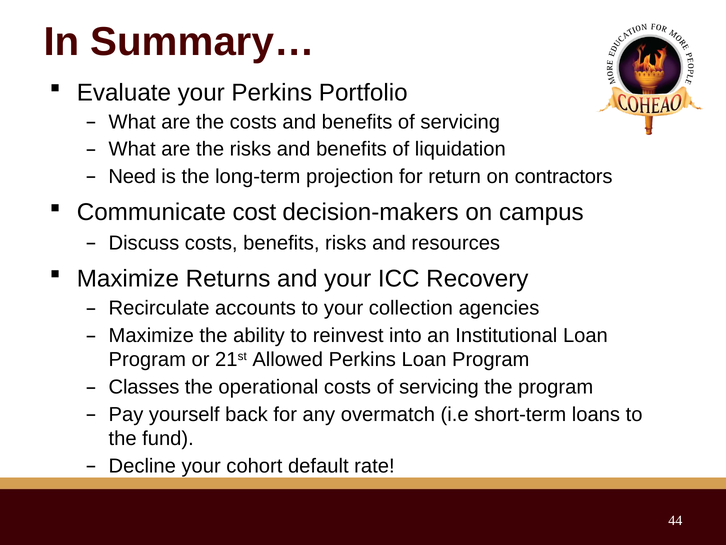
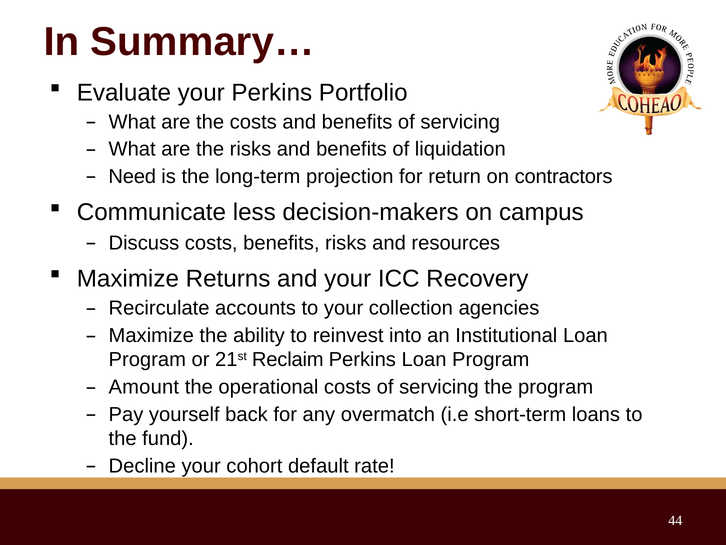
cost: cost -> less (254, 212)
Allowed: Allowed -> Reclaim (288, 359)
Classes: Classes -> Amount (144, 387)
